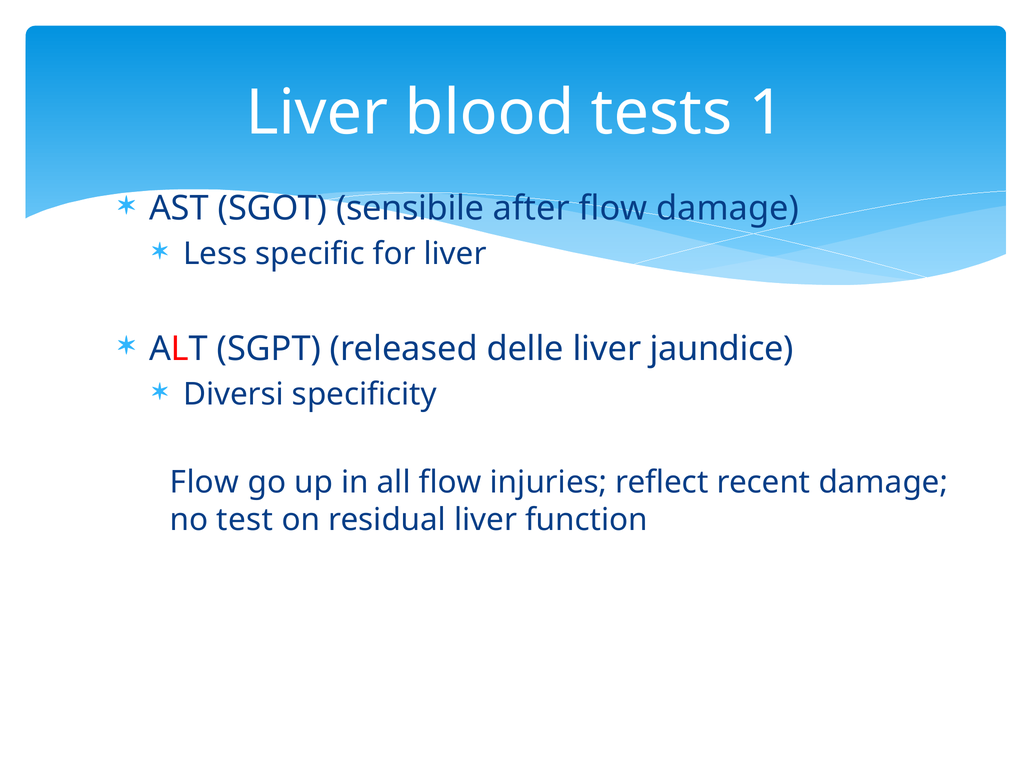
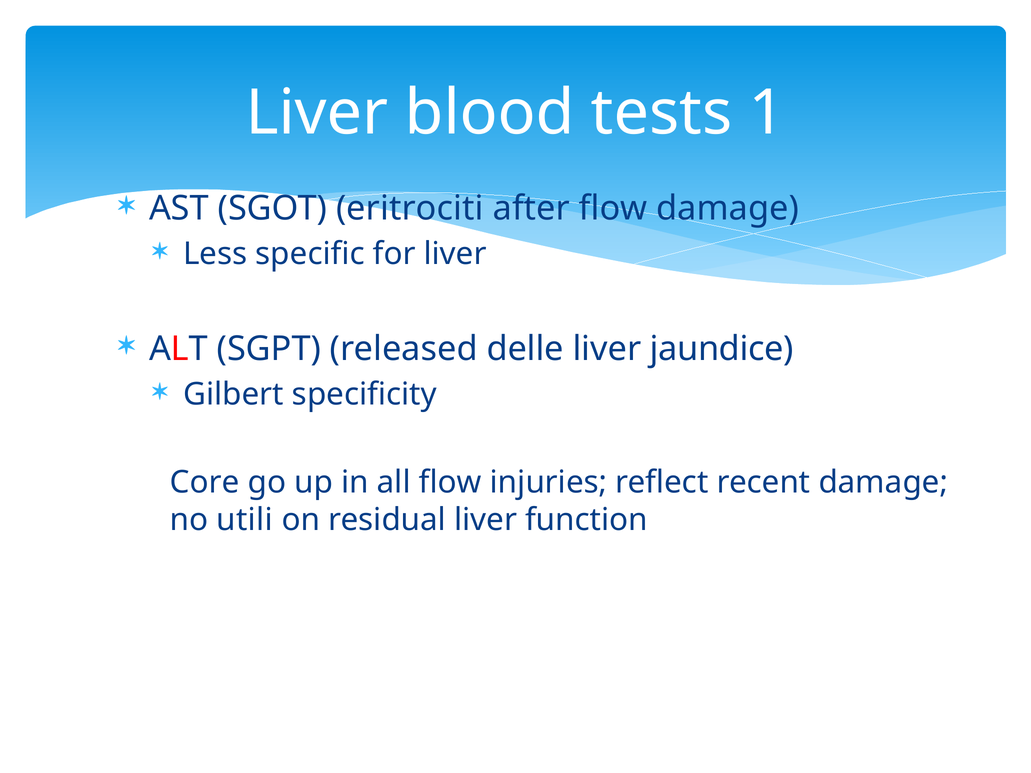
sensibile: sensibile -> eritrociti (410, 209)
Diversi: Diversi -> Gilbert (233, 394)
Flow: Flow -> Core (205, 482)
test: test -> utili (245, 520)
